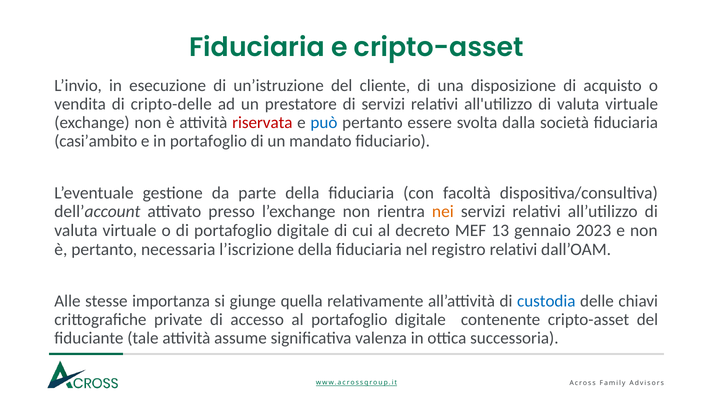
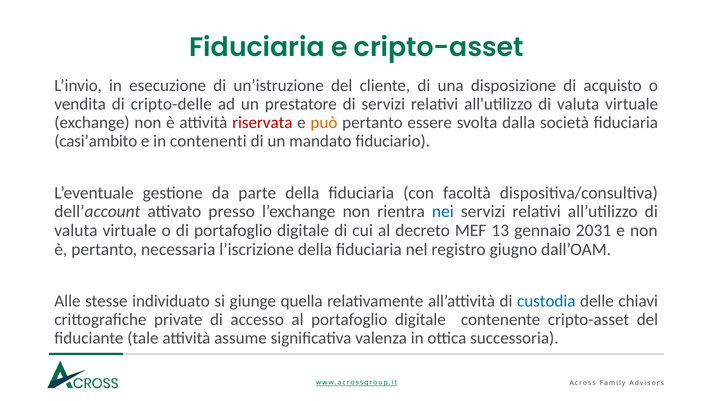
può colour: blue -> orange (324, 122)
in portafoglio: portafoglio -> contenenti (208, 141)
nei colour: orange -> blue (443, 212)
2023: 2023 -> 2031 (594, 231)
registro relativi: relativi -> giugno (513, 249)
importanza: importanza -> individuato (171, 301)
